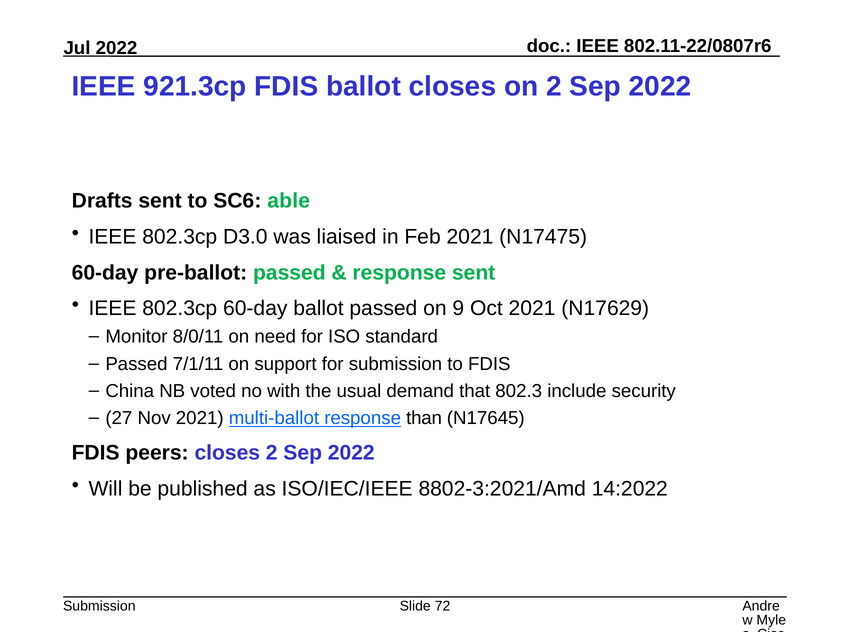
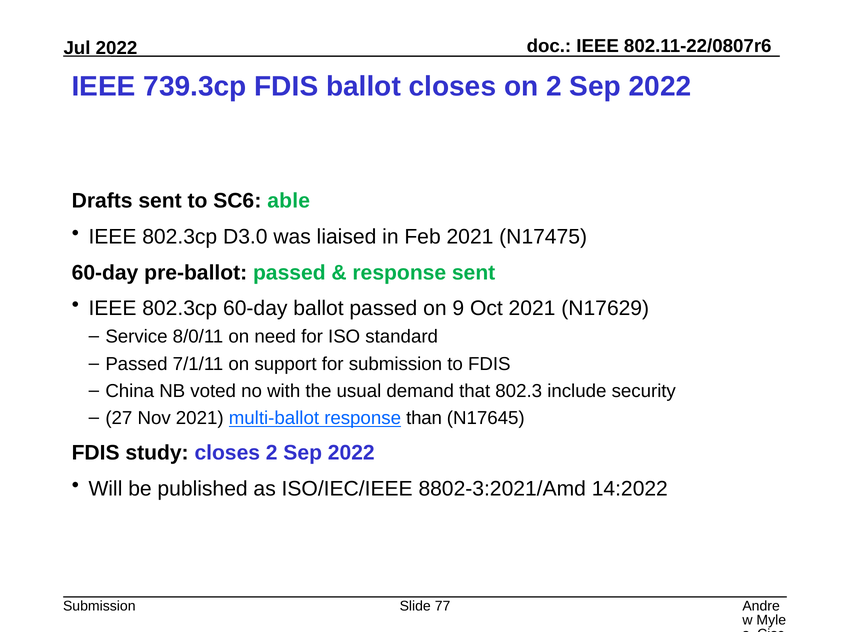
921.3cp: 921.3cp -> 739.3cp (195, 86)
Monitor: Monitor -> Service (136, 337)
peers: peers -> study (157, 453)
72: 72 -> 77 (443, 606)
